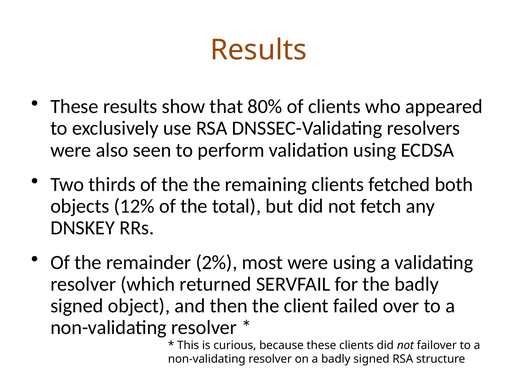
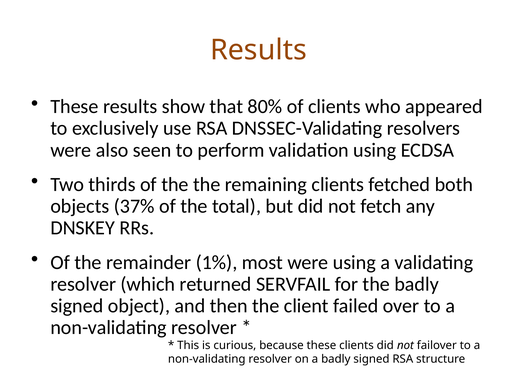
12%: 12% -> 37% (134, 206)
2%: 2% -> 1% (217, 262)
